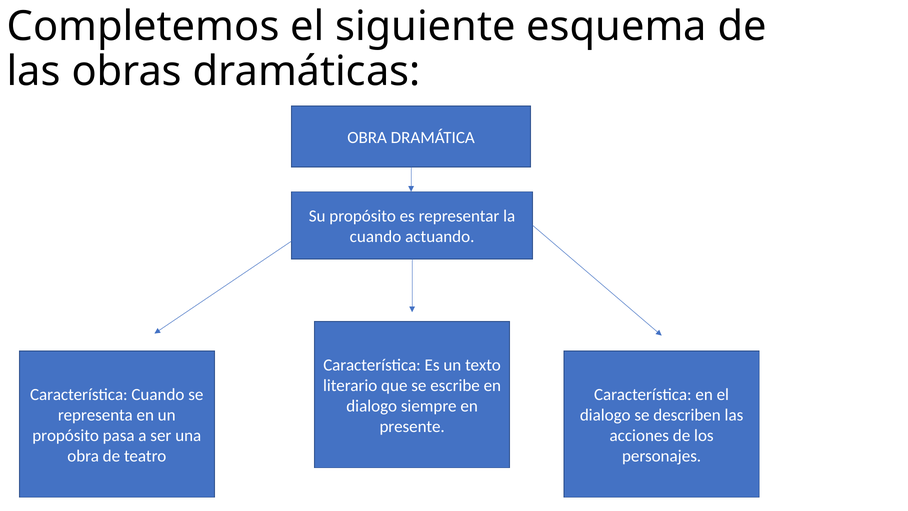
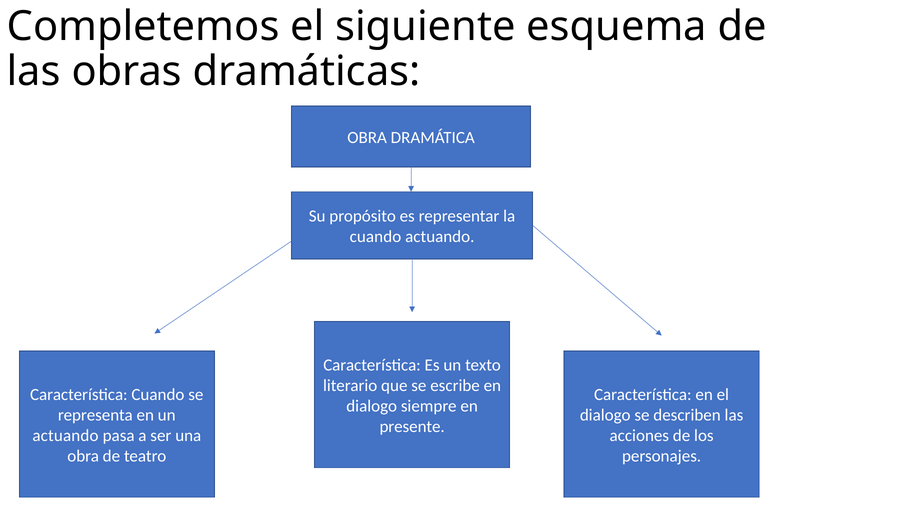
propósito: propósito -> actuando (65, 435)
